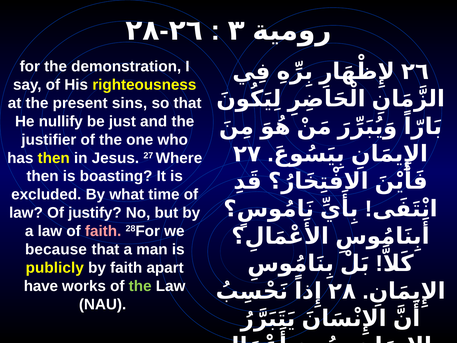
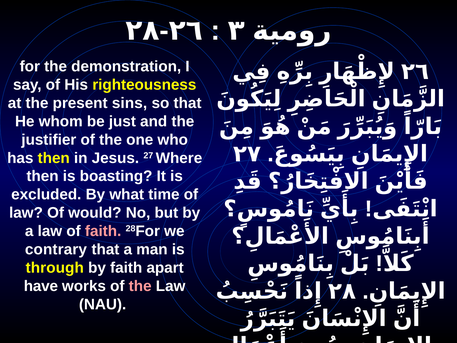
nullify: nullify -> whom (61, 121)
justify: justify -> would (95, 213)
because: because -> contrary (56, 249)
publicly: publicly -> through (55, 268)
the colour: light green -> pink (140, 286)
